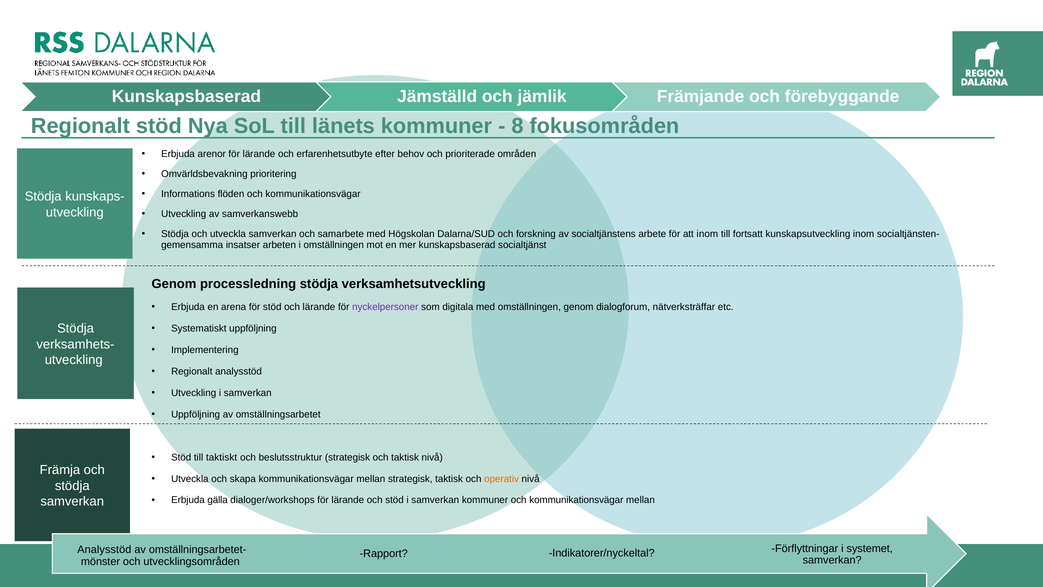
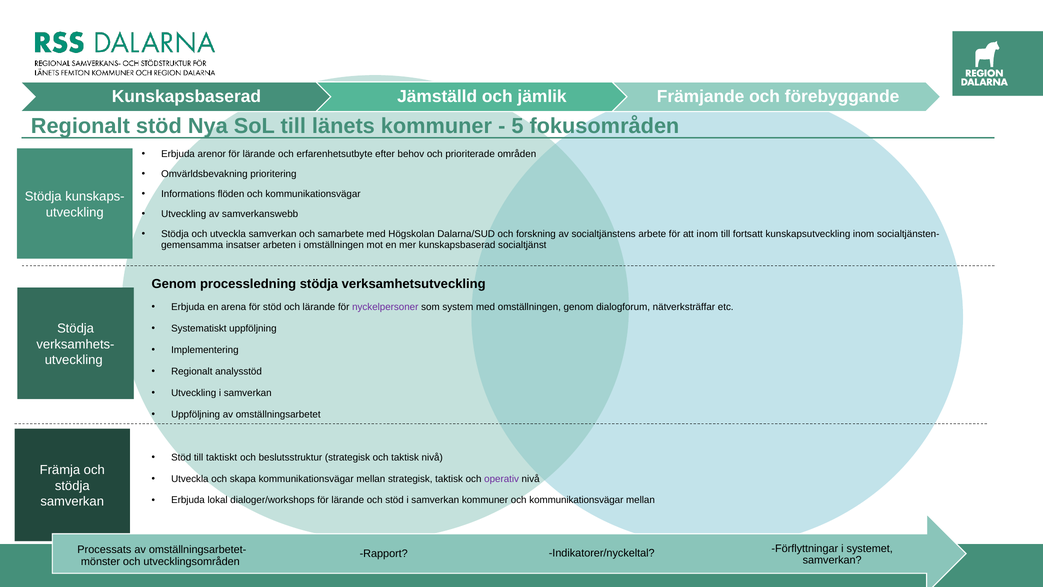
8: 8 -> 5 (517, 126)
digitala: digitala -> system (458, 307)
operativ colour: orange -> purple (502, 479)
gälla: gälla -> lokal (218, 500)
Analysstöd: Analysstöd -> Processats (104, 549)
